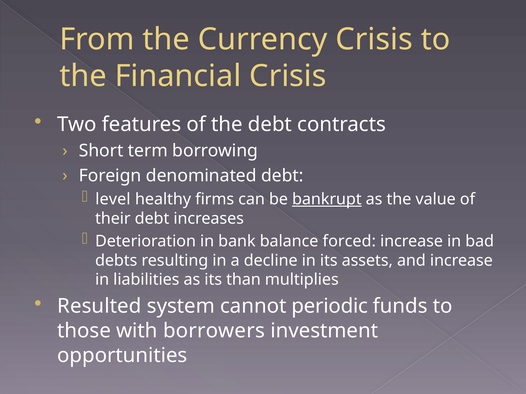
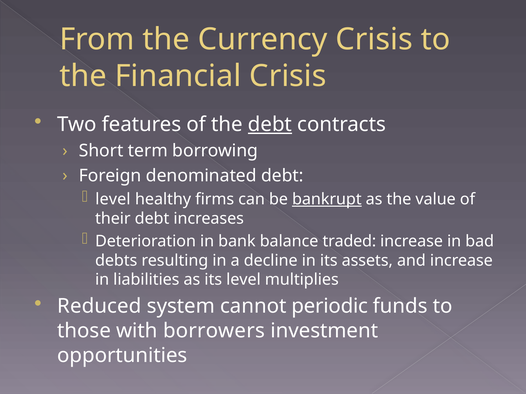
debt underline: none -> present (270, 125)
forced: forced -> traded (349, 241)
its than: than -> level (243, 280)
Resulted: Resulted -> Reduced (99, 307)
